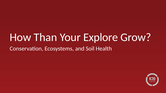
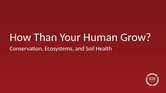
Explore: Explore -> Human (100, 37)
